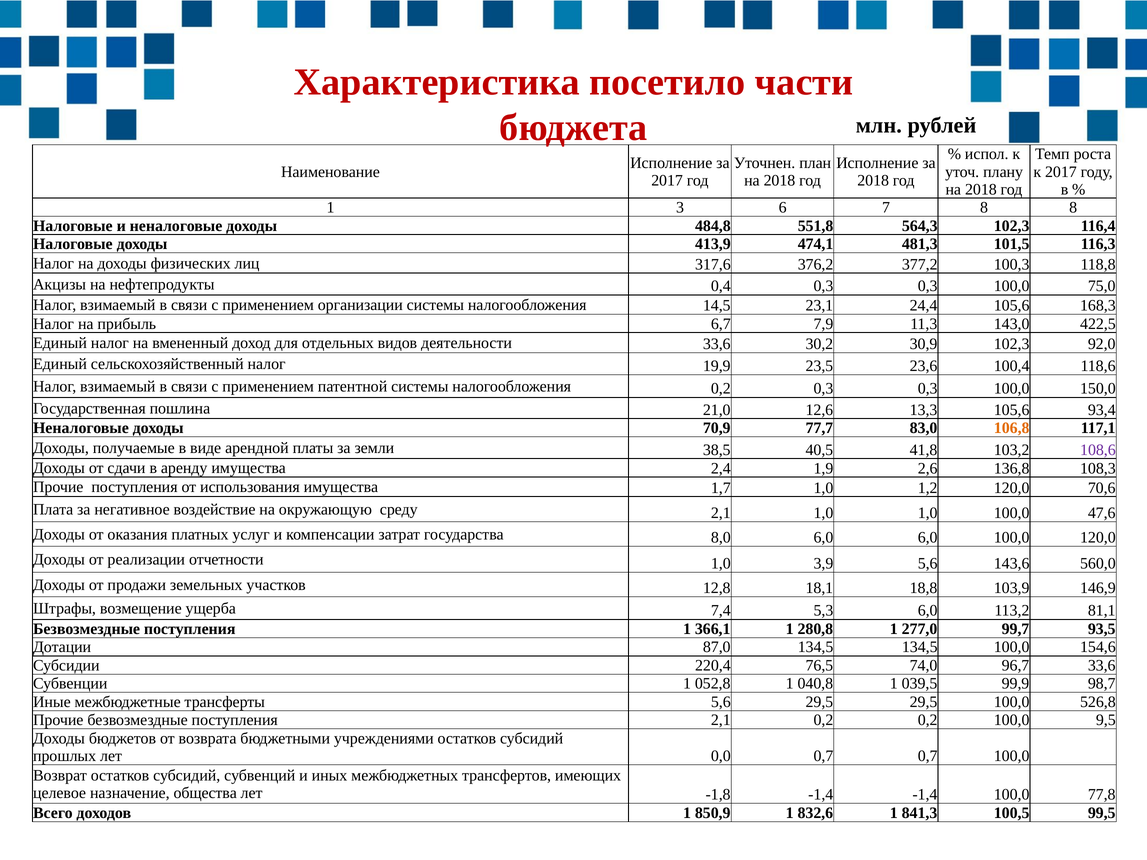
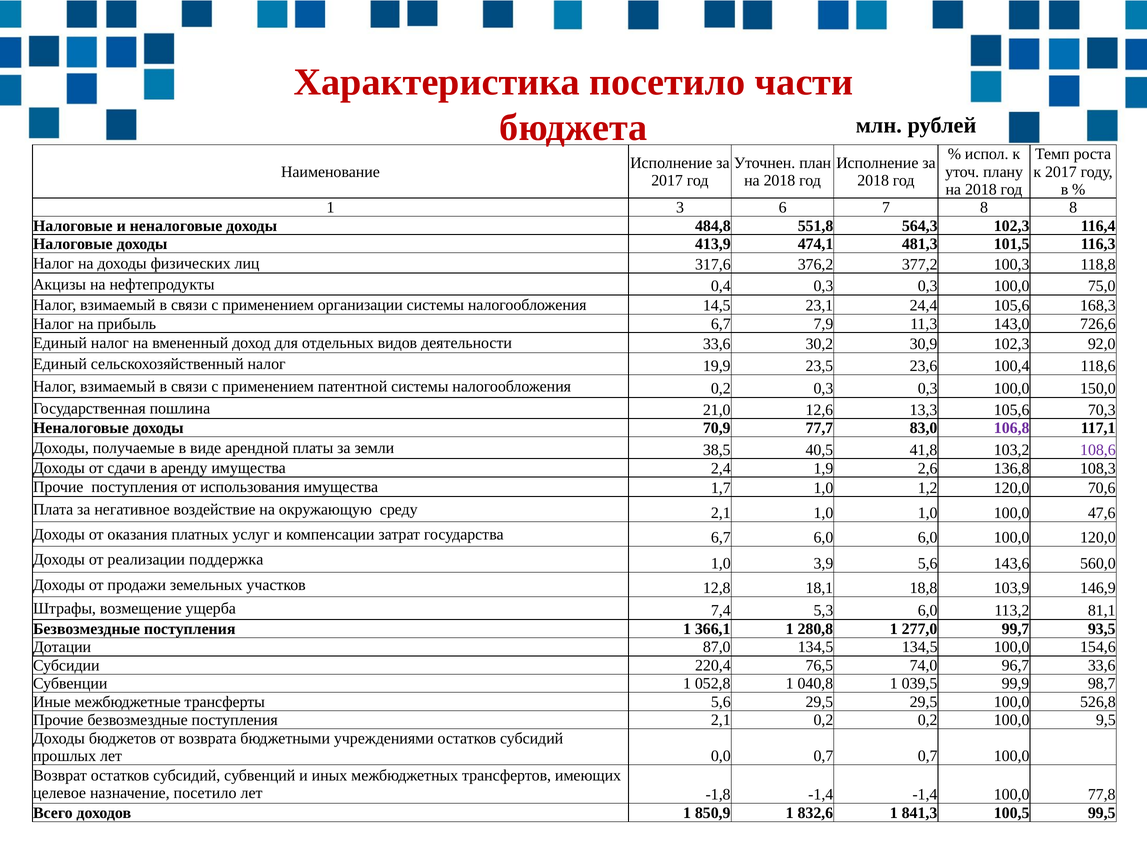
422,5: 422,5 -> 726,6 (1098, 324)
93,4: 93,4 -> 70,3 (1102, 410)
106,8 colour: orange -> purple (1012, 428)
государства 8,0: 8,0 -> 6,7 (721, 538)
отчетности: отчетности -> поддержка (226, 560)
назначение общества: общества -> посетило (205, 793)
